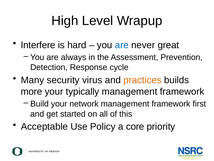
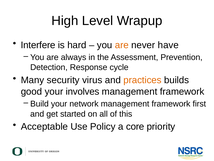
are colour: blue -> orange (122, 45)
great: great -> have (168, 45)
more: more -> good (31, 91)
typically: typically -> involves (83, 91)
